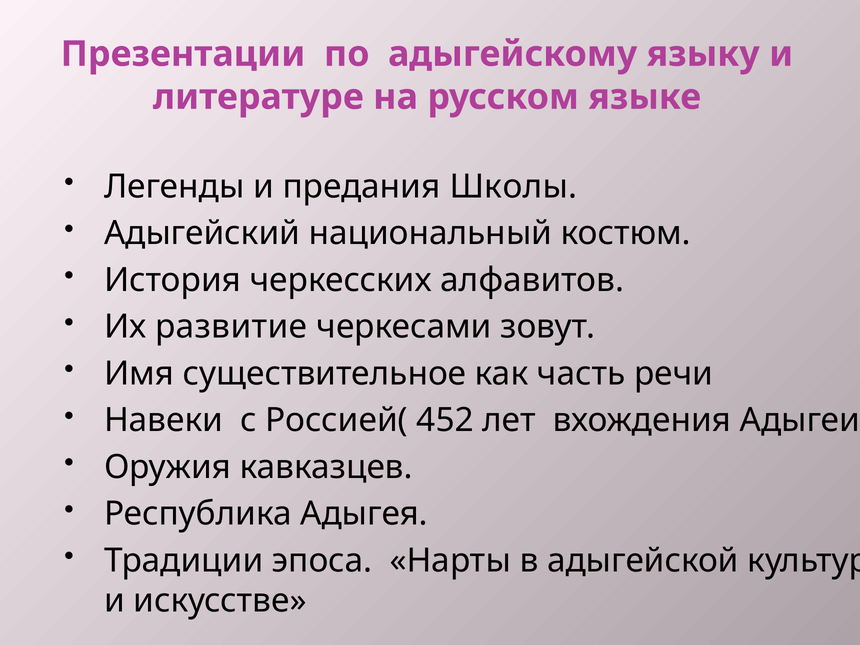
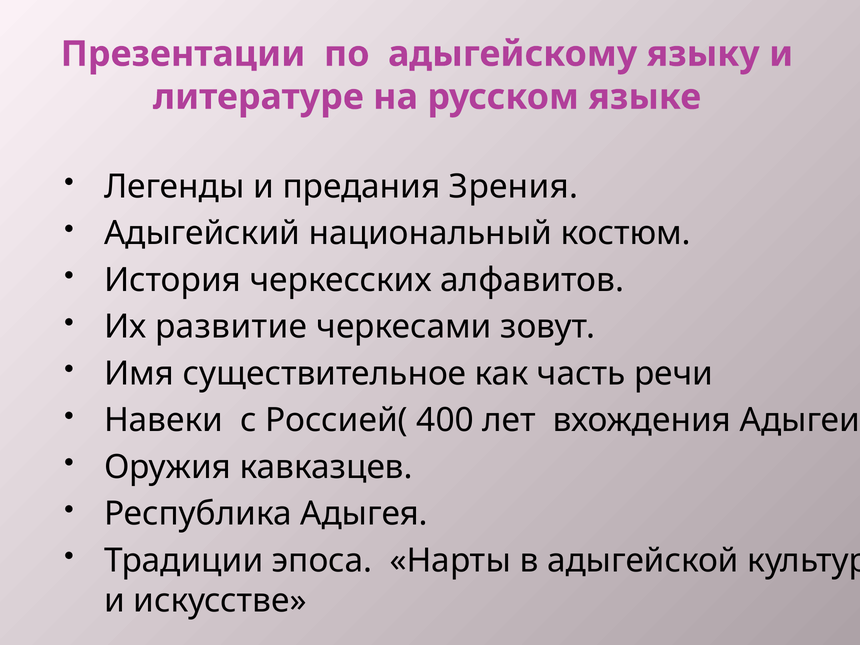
Школы: Школы -> Зрения (514, 187)
452: 452 -> 400 (445, 420)
